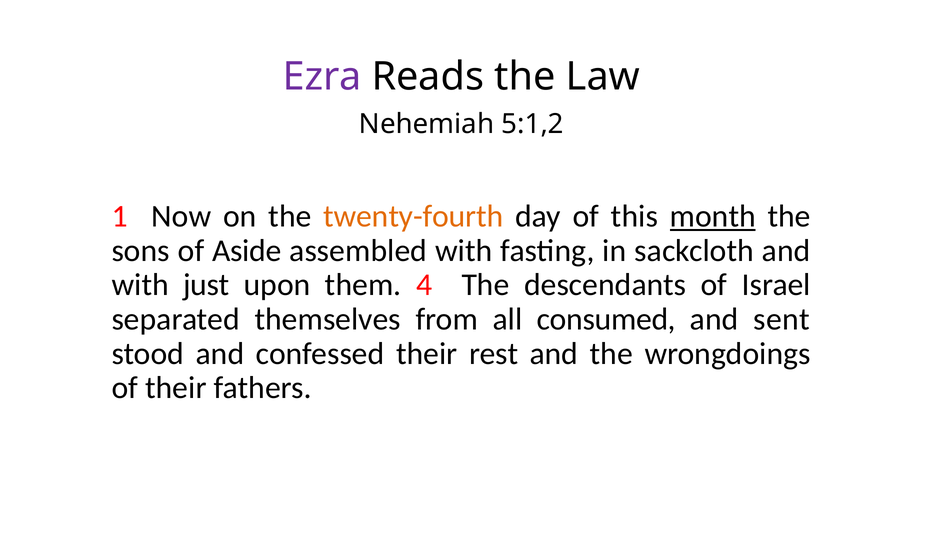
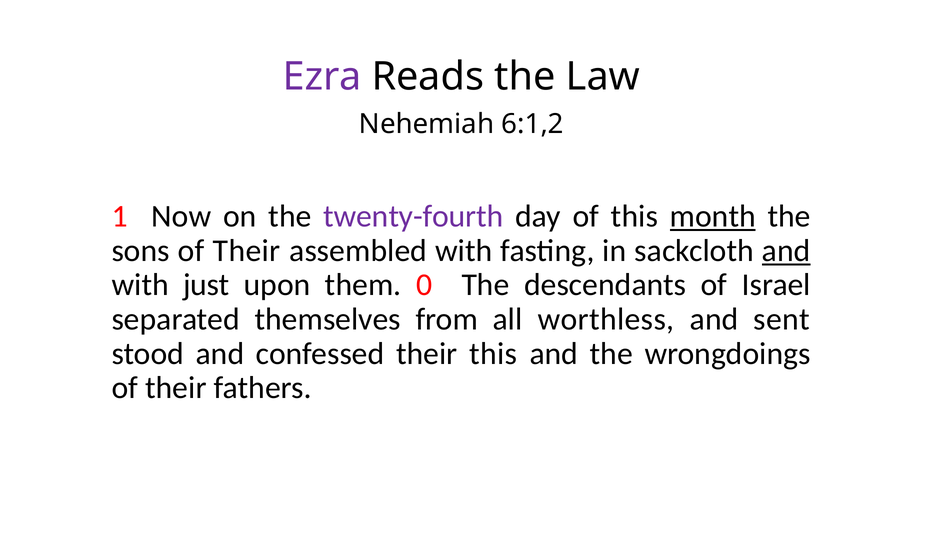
5:1,2: 5:1,2 -> 6:1,2 (533, 124)
twenty-fourth colour: orange -> purple (413, 217)
sons of Aside: Aside -> Their (247, 251)
and underline: none -> present (786, 251)
4: 4 -> 0 (424, 285)
consumed: consumed -> worthless (606, 320)
their rest: rest -> this (493, 354)
